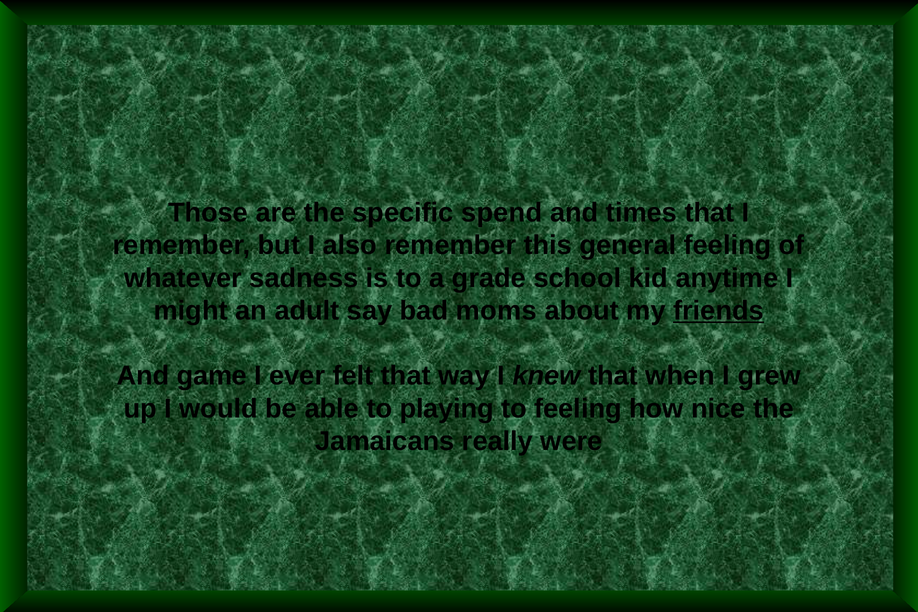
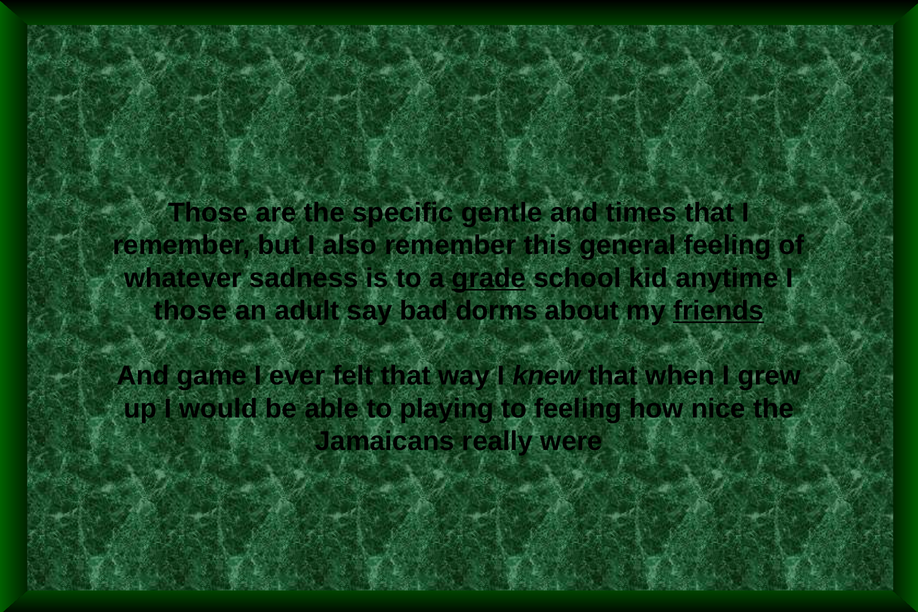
spend: spend -> gentle (502, 213)
grade underline: none -> present (489, 278)
might: might -> those (191, 311)
moms: moms -> dorms (497, 311)
